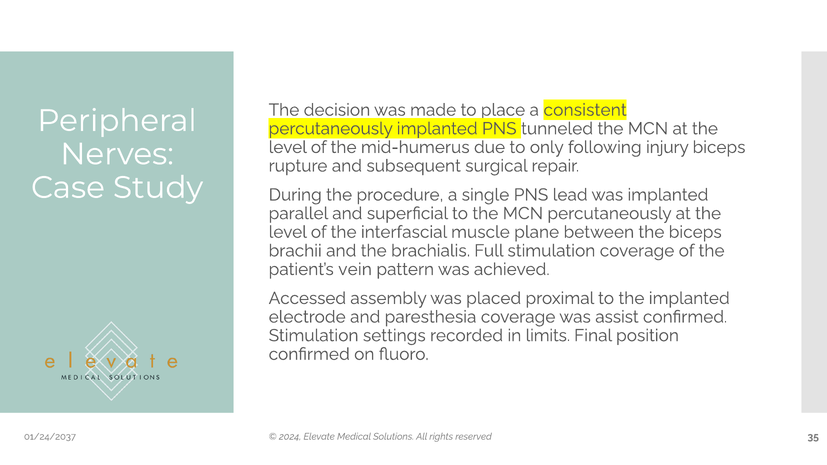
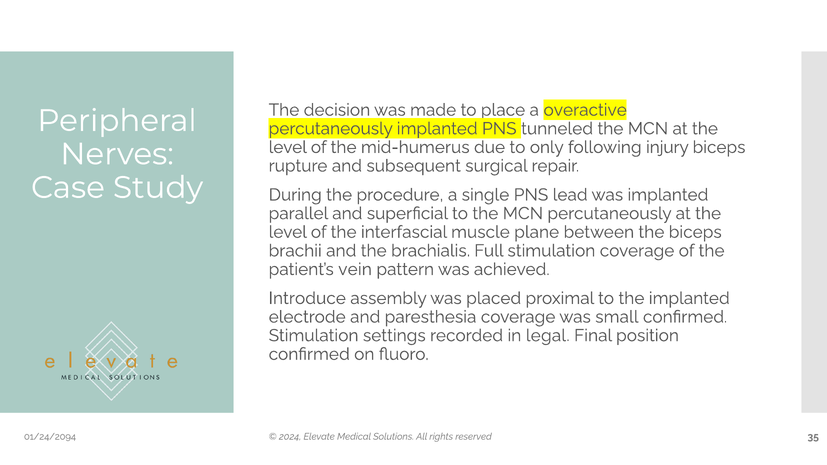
consistent: consistent -> overactive (585, 110)
Accessed: Accessed -> Introduce (307, 298)
assist: assist -> small (617, 317)
limits: limits -> legal (548, 336)
01/24/2037: 01/24/2037 -> 01/24/2094 (50, 437)
